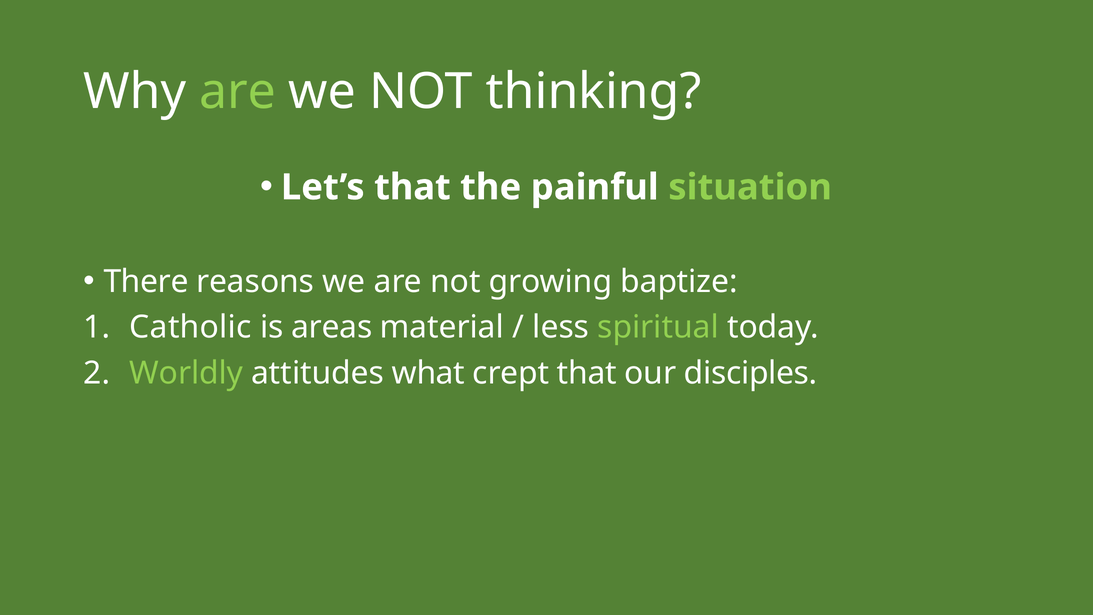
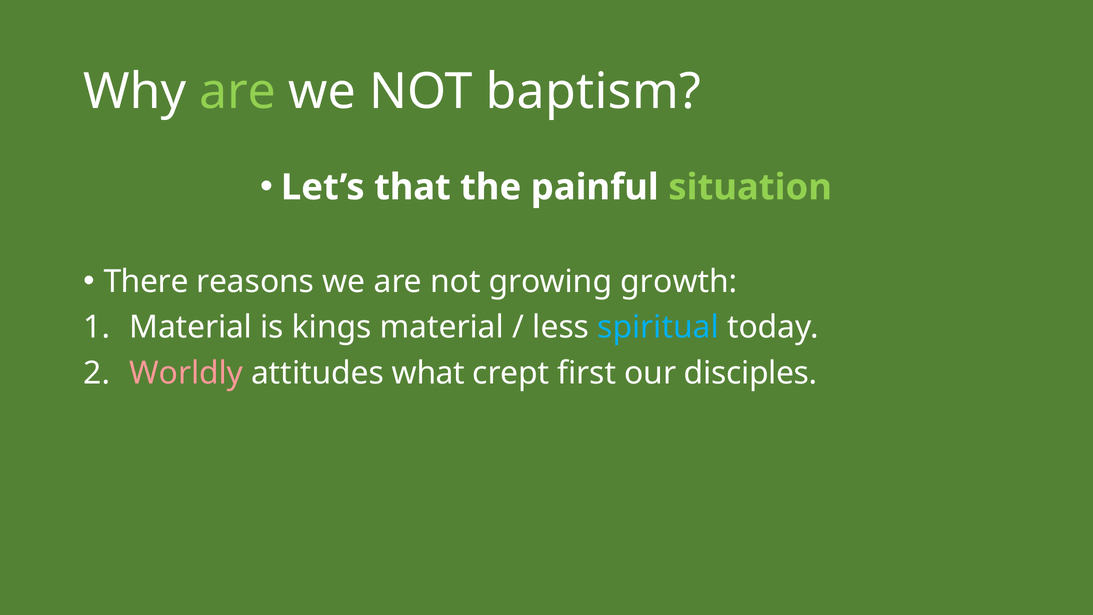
thinking: thinking -> baptism (593, 92)
baptize: baptize -> growth (679, 281)
Catholic: Catholic -> Material (191, 327)
areas: areas -> kings (332, 327)
spiritual colour: light green -> light blue (658, 327)
Worldly colour: light green -> pink (186, 373)
crept that: that -> first (587, 373)
